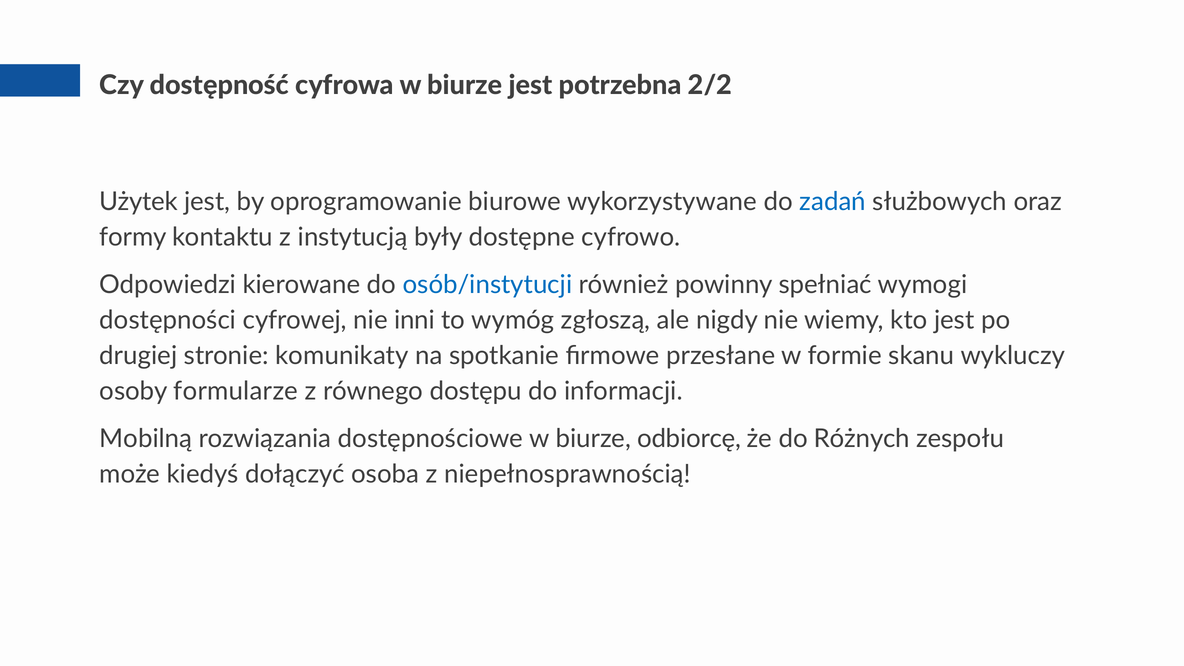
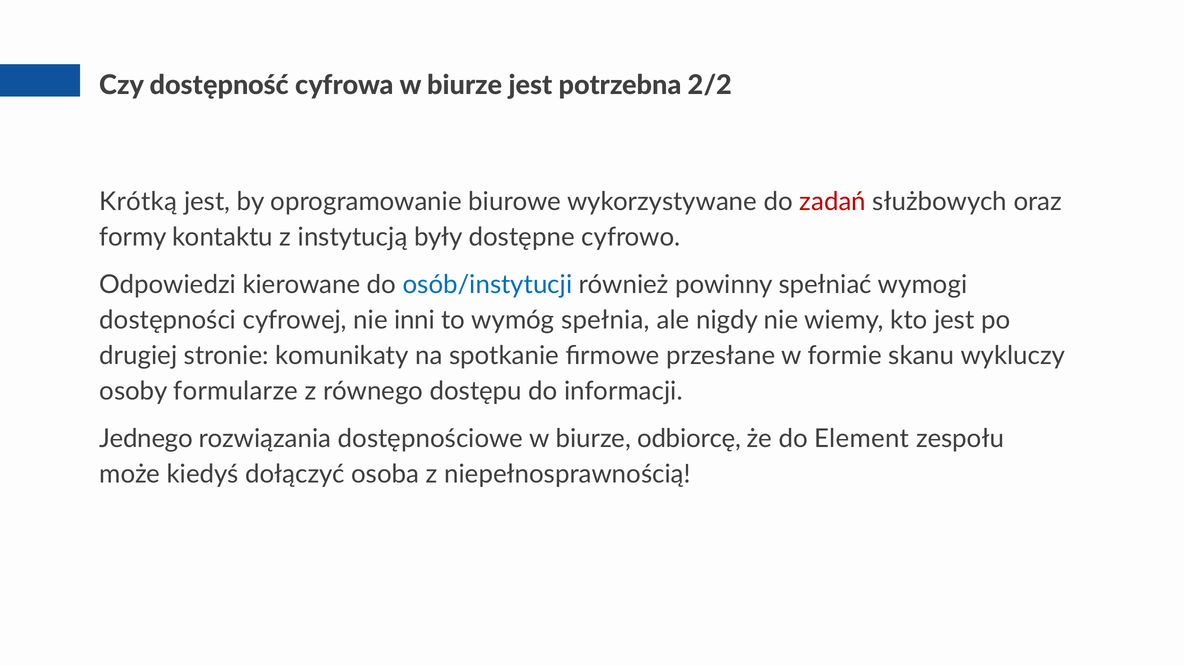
Użytek: Użytek -> Krótką (138, 202)
zadań colour: blue -> red (833, 202)
zgłoszą: zgłoszą -> spełnia (606, 320)
Mobilną: Mobilną -> Jednego (146, 439)
Różnych: Różnych -> Element (862, 439)
